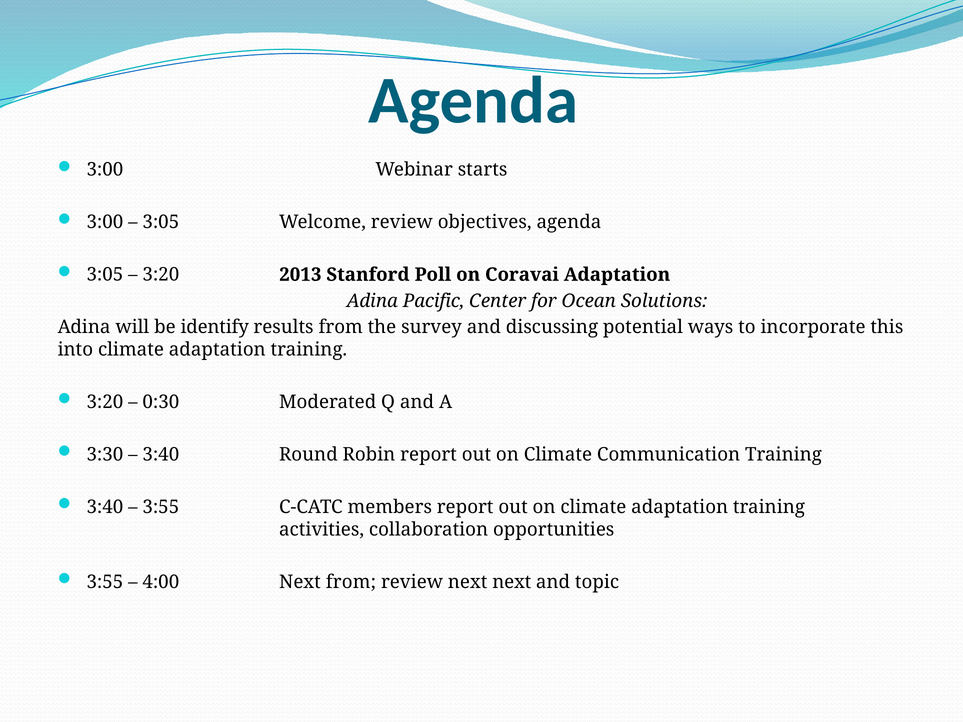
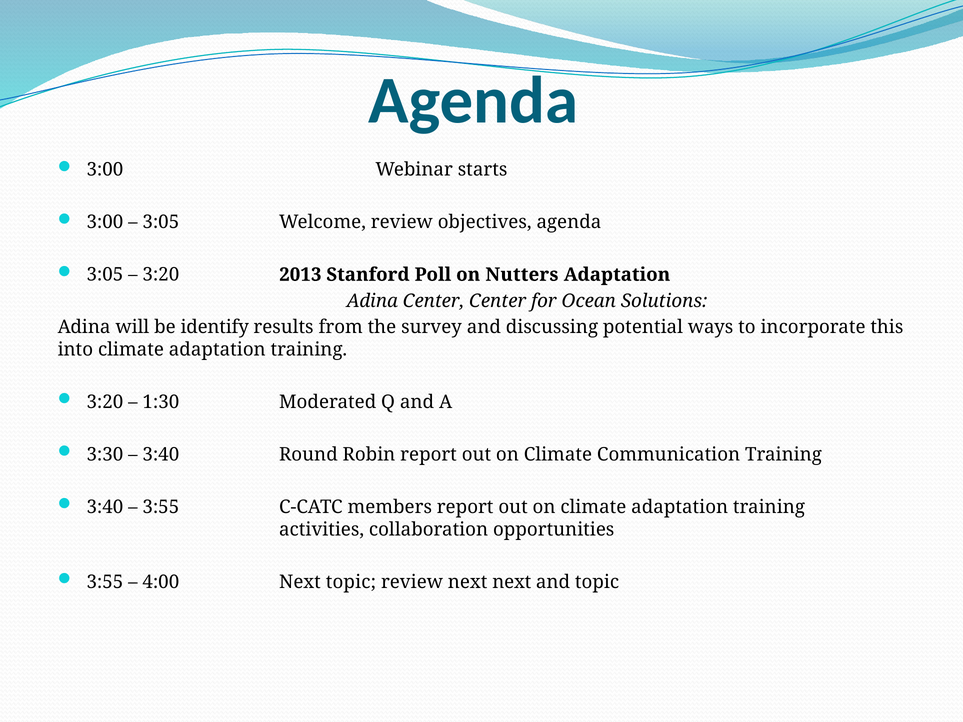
Coravai: Coravai -> Nutters (522, 275)
Adina Pacific: Pacific -> Center (434, 301)
0:30: 0:30 -> 1:30 (161, 402)
Next from: from -> topic (351, 582)
